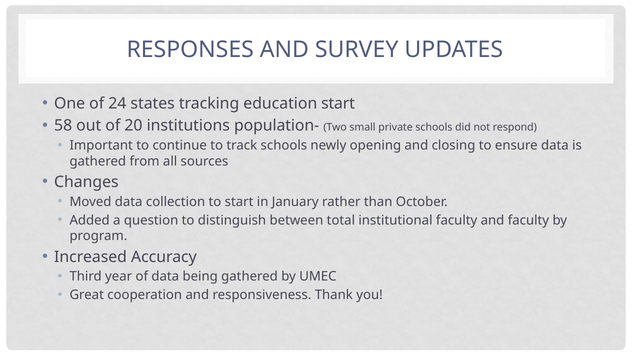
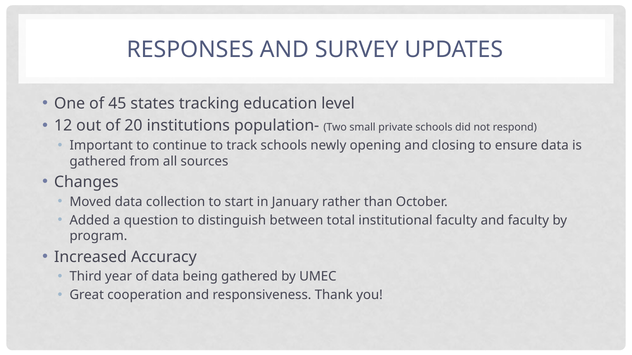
24: 24 -> 45 (117, 104)
education start: start -> level (338, 104)
58: 58 -> 12 (63, 126)
